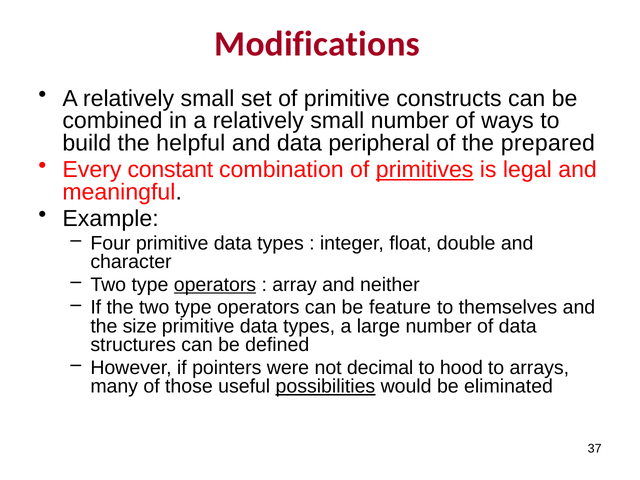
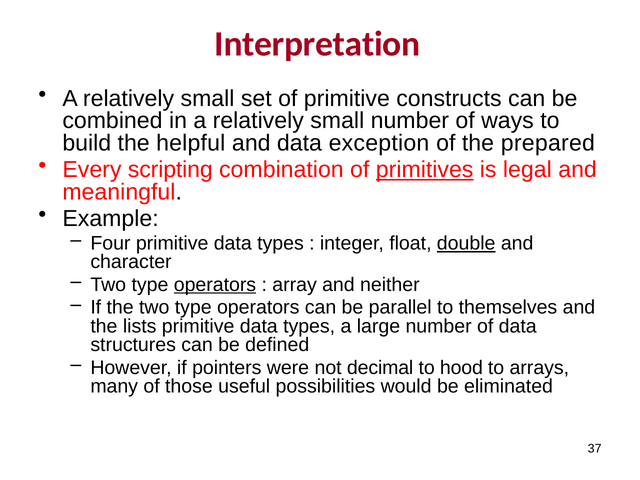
Modifications: Modifications -> Interpretation (317, 44)
peripheral: peripheral -> exception (379, 143)
constant: constant -> scripting (170, 170)
double underline: none -> present (466, 243)
feature: feature -> parallel (400, 307)
size: size -> lists (140, 326)
possibilities underline: present -> none (325, 386)
